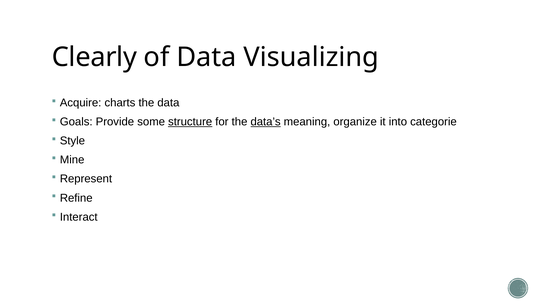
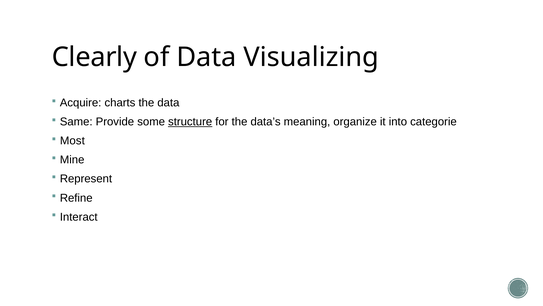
Goals: Goals -> Same (76, 122)
data’s underline: present -> none (266, 122)
Style: Style -> Most (72, 141)
